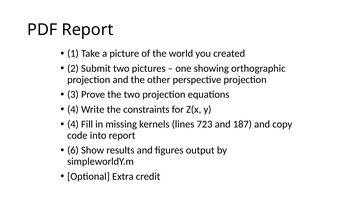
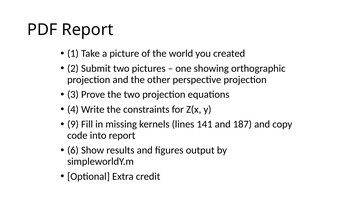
4: 4 -> 9 (73, 124)
723: 723 -> 141 (205, 124)
